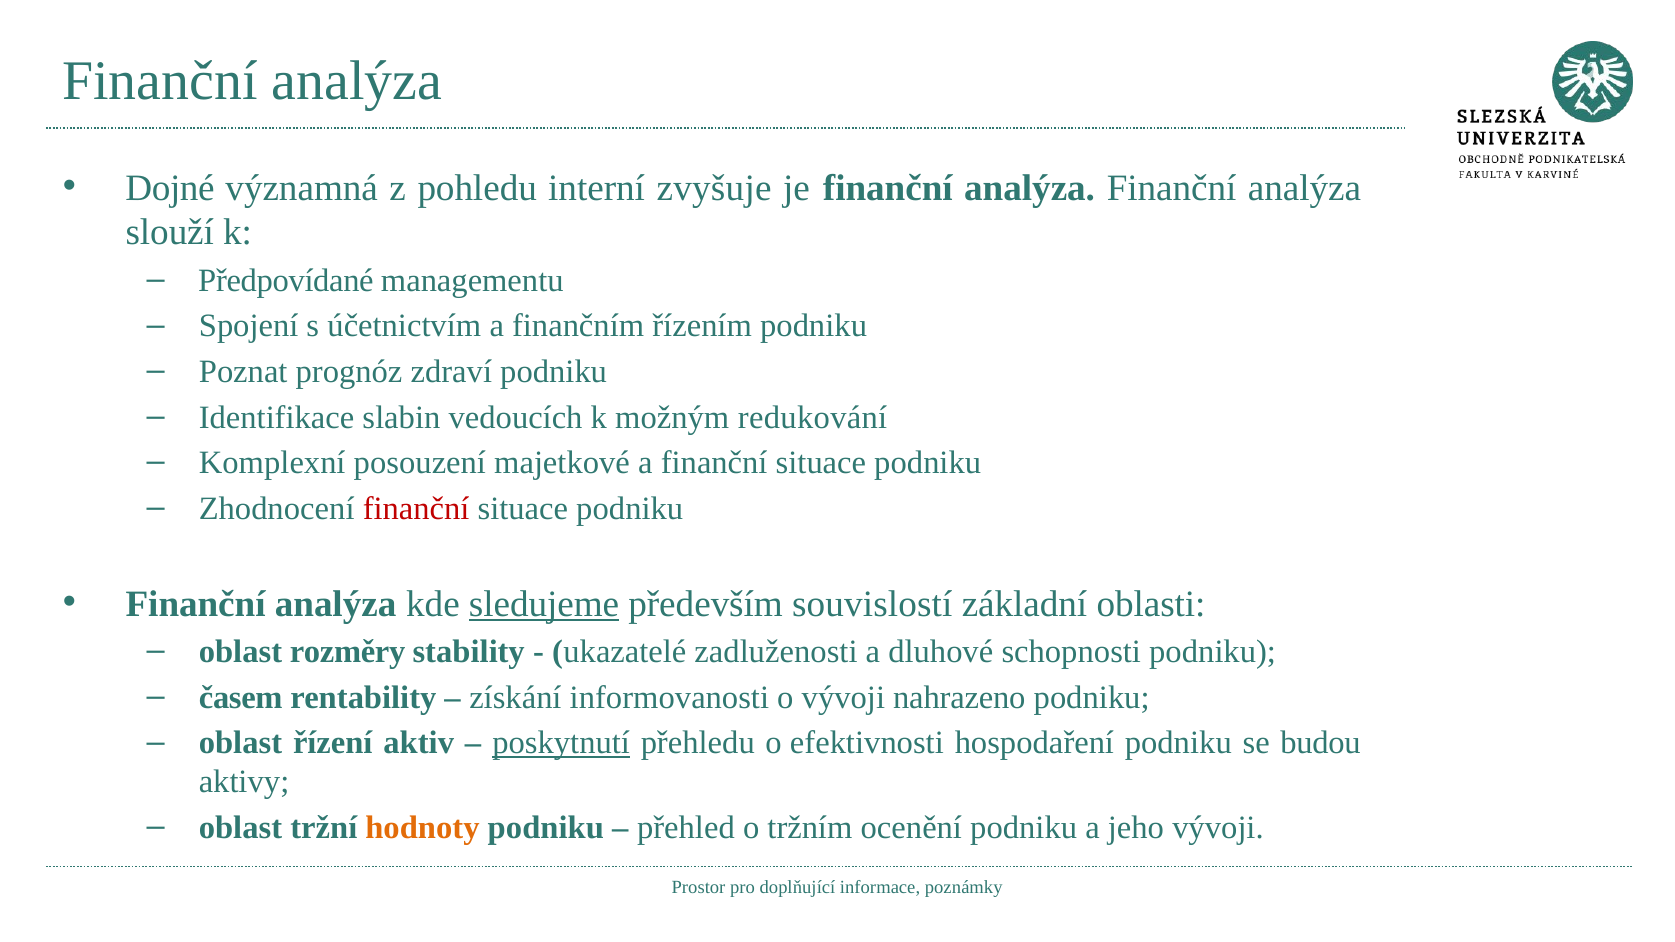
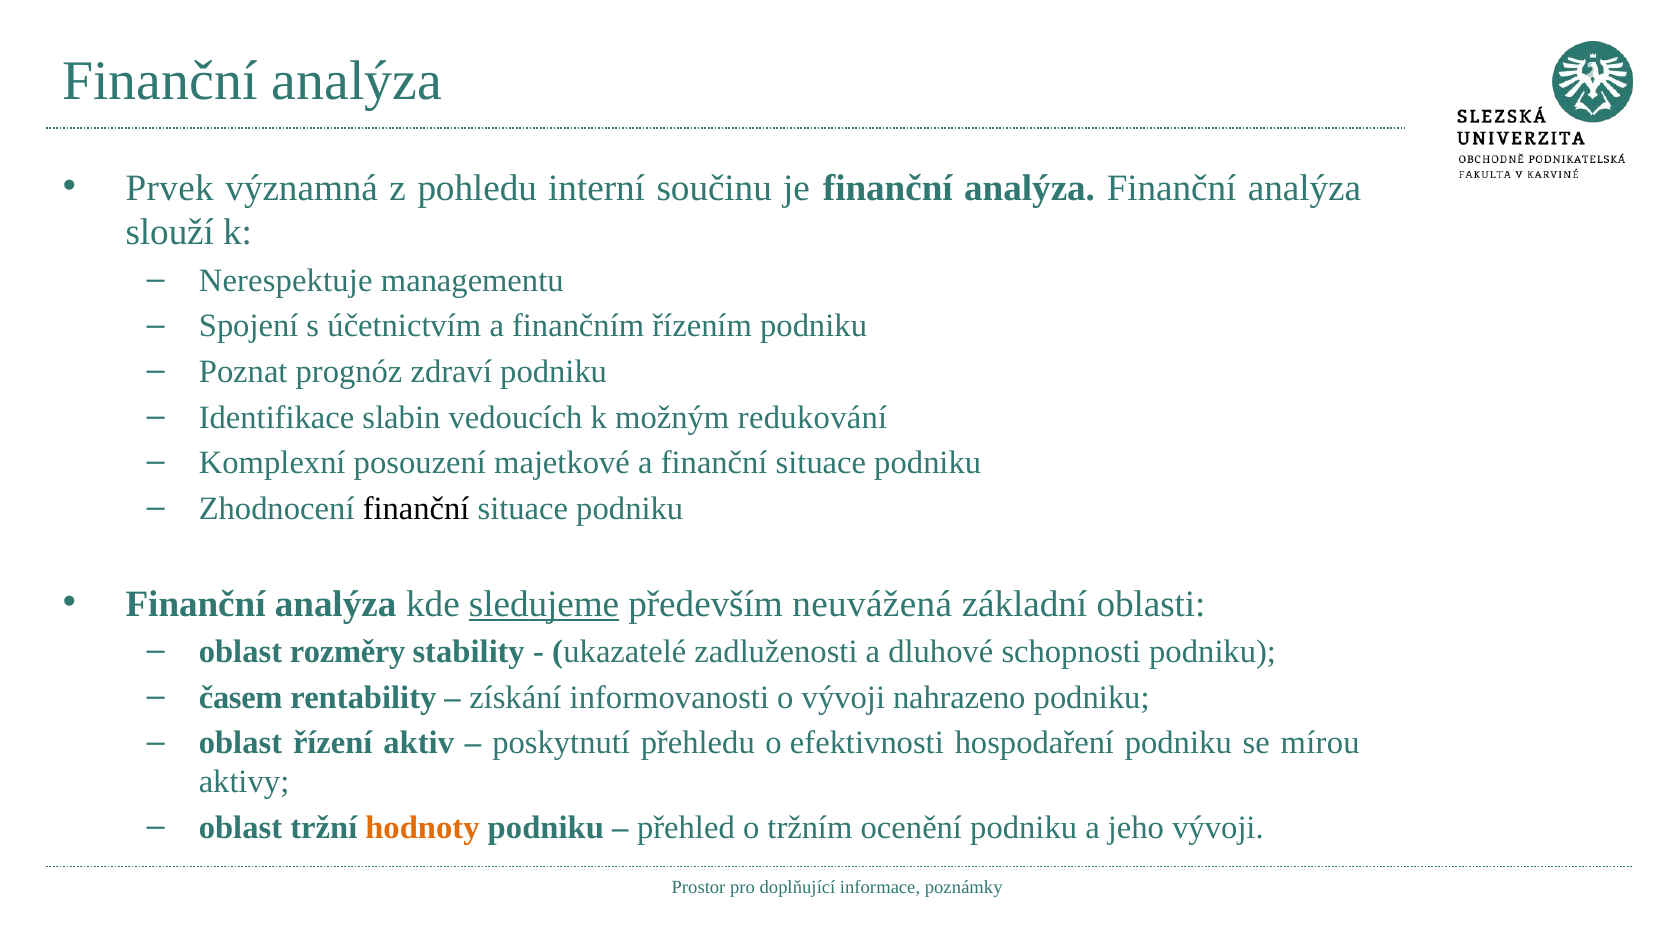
Dojné: Dojné -> Prvek (170, 188)
zvyšuje: zvyšuje -> součinu (714, 188)
Předpovídané: Předpovídané -> Nerespektuje (286, 281)
finanční colour: red -> black (416, 509)
souvislostí: souvislostí -> neuvážená (872, 604)
poskytnutí underline: present -> none (561, 743)
budou: budou -> mírou (1320, 743)
